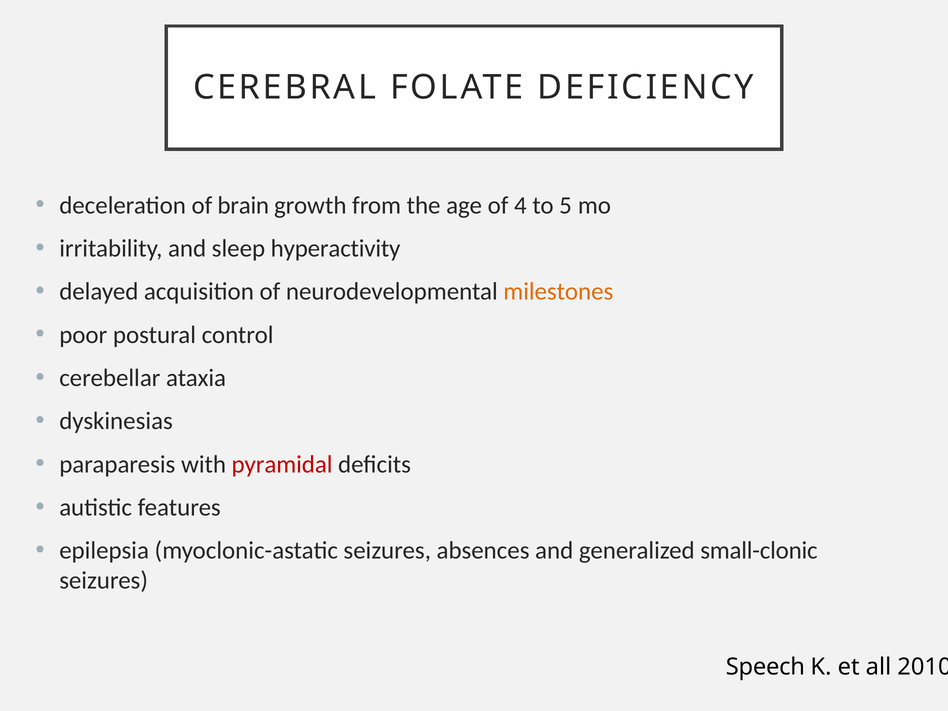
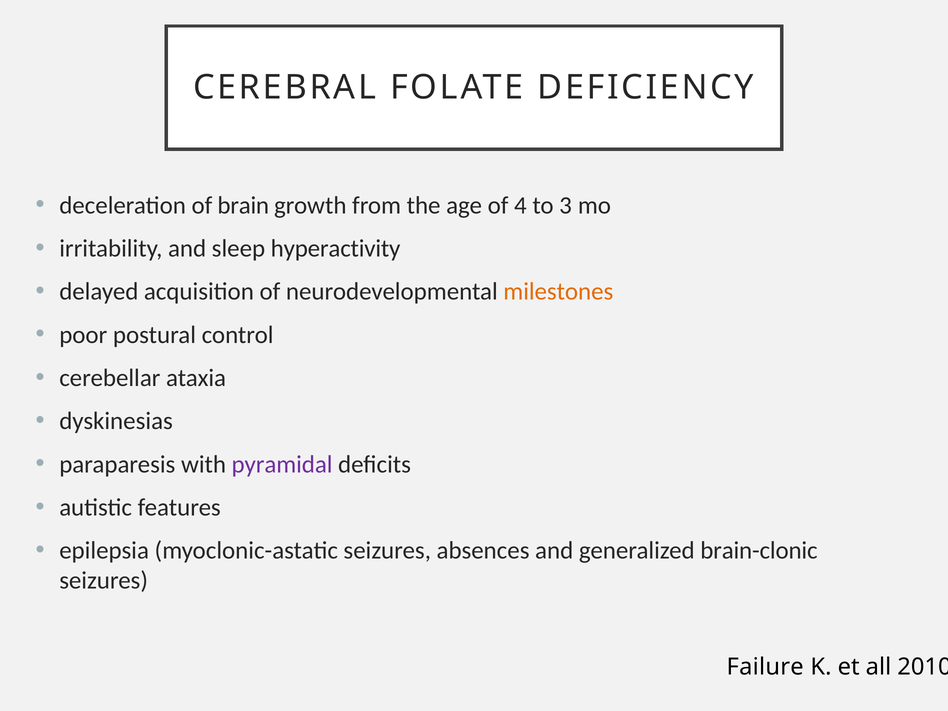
5: 5 -> 3 (566, 205)
pyramidal colour: red -> purple (282, 464)
small-clonic: small-clonic -> brain-clonic (759, 551)
Speech: Speech -> Failure (765, 667)
